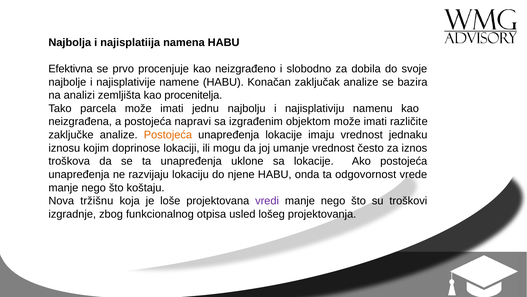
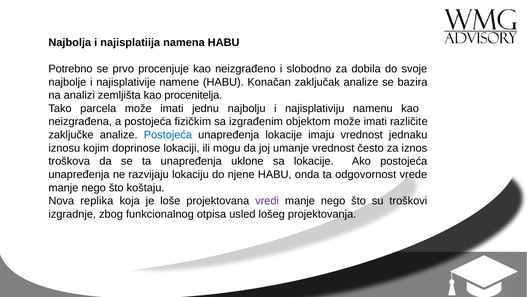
Efektivna: Efektivna -> Potrebno (70, 69)
napravi: napravi -> fizičkim (193, 121)
Postojeća colour: orange -> blue (168, 135)
tržišnu: tržišnu -> replika (97, 201)
